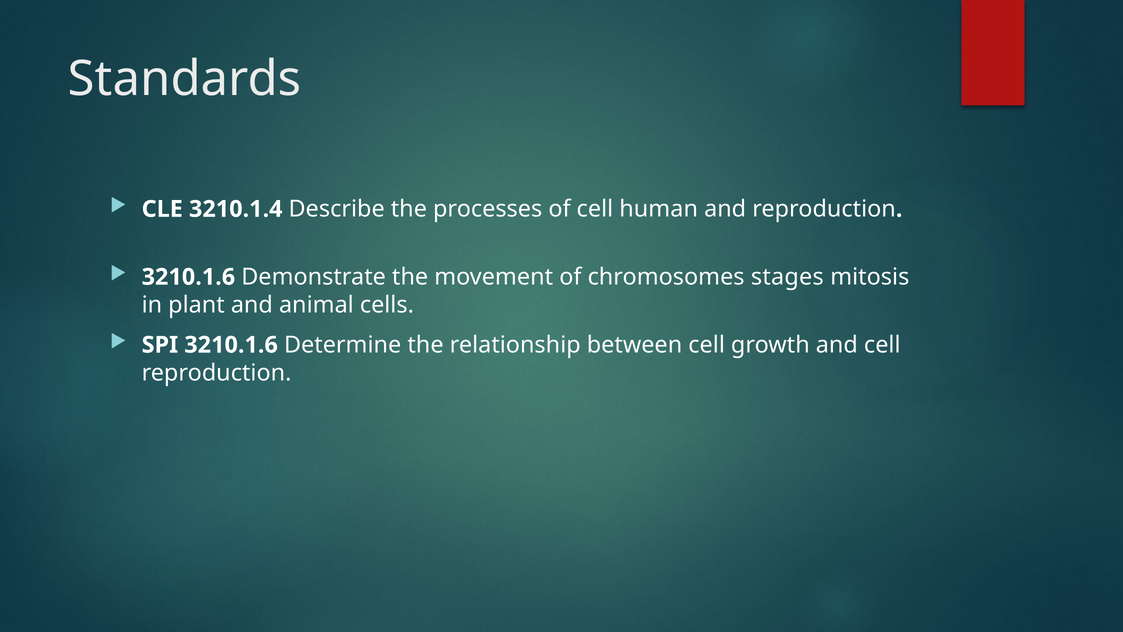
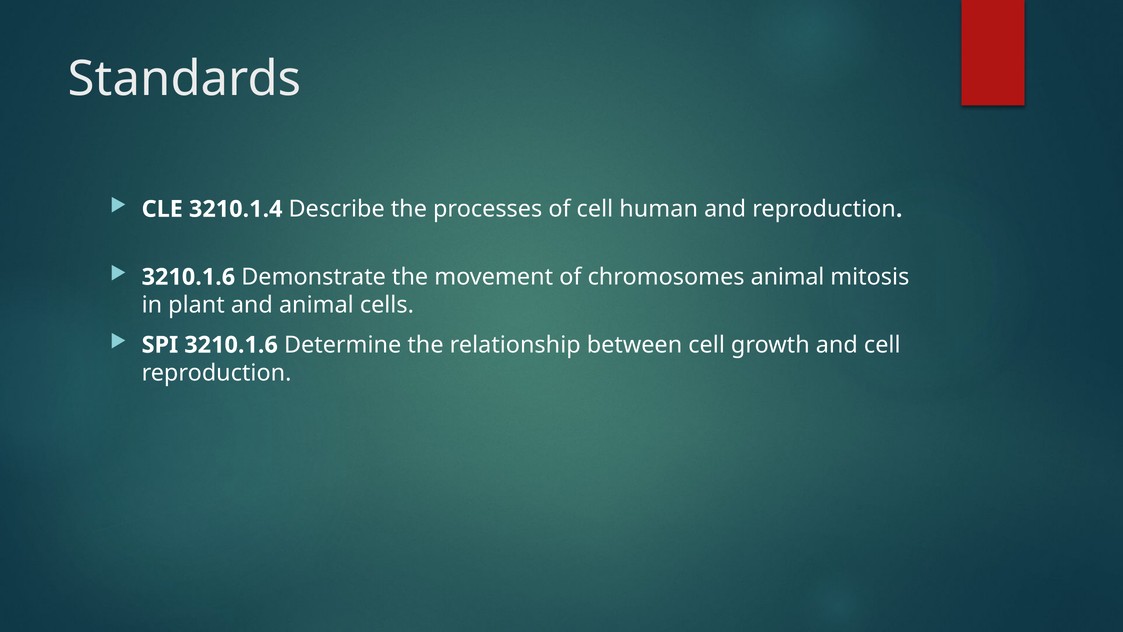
chromosomes stages: stages -> animal (788, 277)
